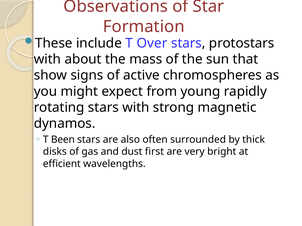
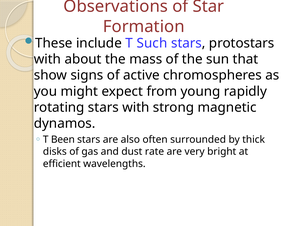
Over: Over -> Such (152, 43)
first: first -> rate (154, 152)
